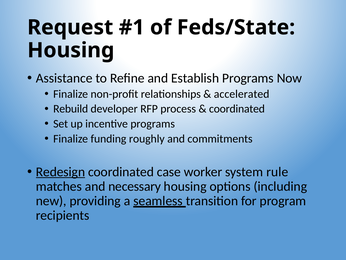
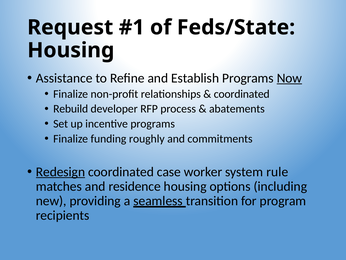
Now underline: none -> present (289, 78)
accelerated: accelerated -> coordinated (242, 94)
coordinated: coordinated -> abatements (237, 109)
necessary: necessary -> residence (135, 186)
